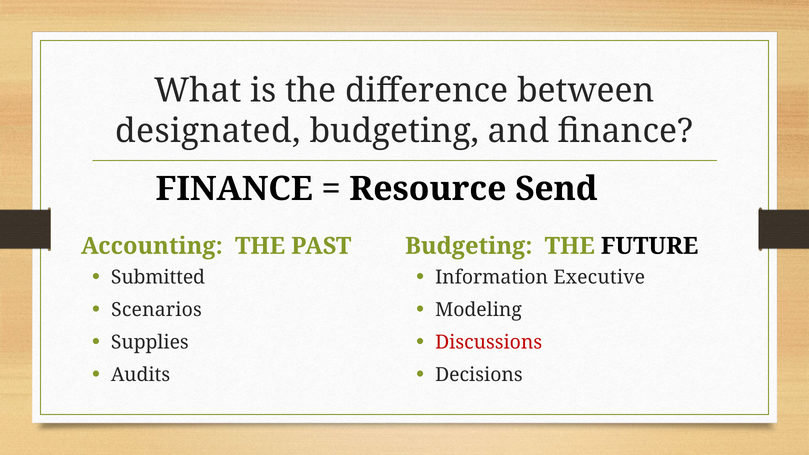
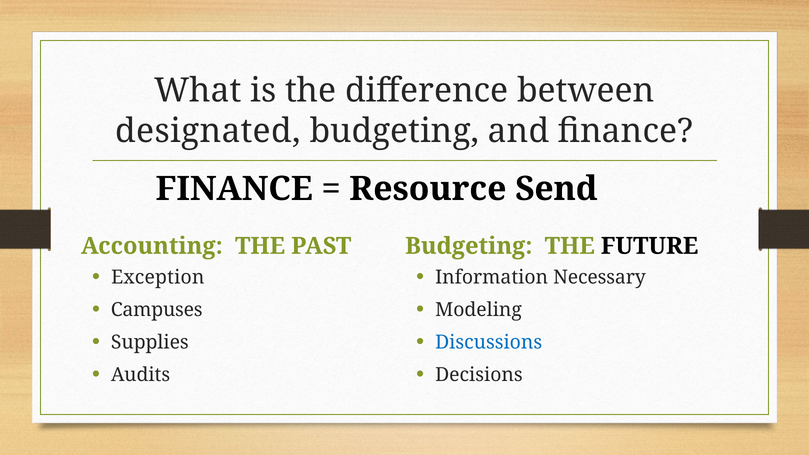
Submitted: Submitted -> Exception (158, 278)
Executive: Executive -> Necessary (599, 278)
Scenarios: Scenarios -> Campuses (157, 310)
Discussions colour: red -> blue (489, 342)
